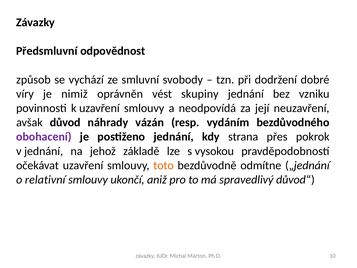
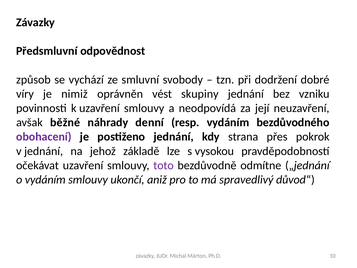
důvod: důvod -> běžné (65, 122)
vázán: vázán -> denní (150, 122)
toto colour: orange -> purple (164, 165)
o relativní: relativní -> vydáním (45, 180)
